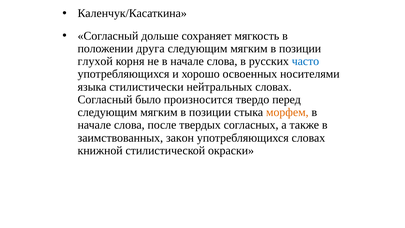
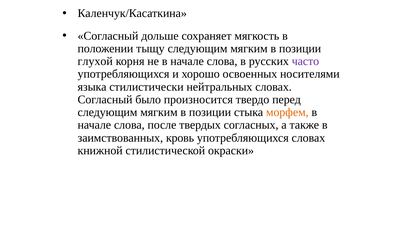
другa: другa -> тыщу (150, 49)
часто colour: blue -> purple (305, 61)
закон: закон -> кровь (180, 138)
